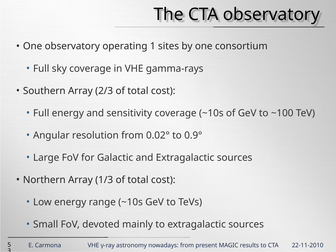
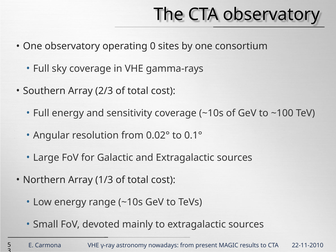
1: 1 -> 0 (153, 46)
0.9°: 0.9° -> 0.1° (193, 135)
